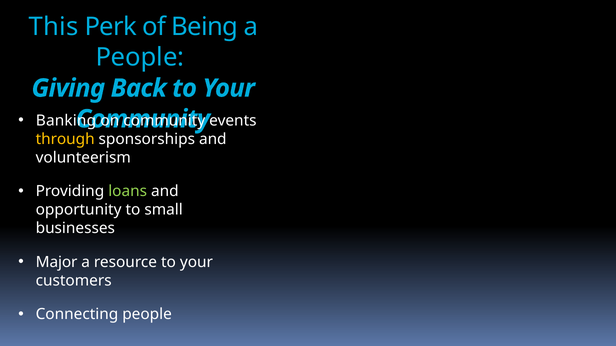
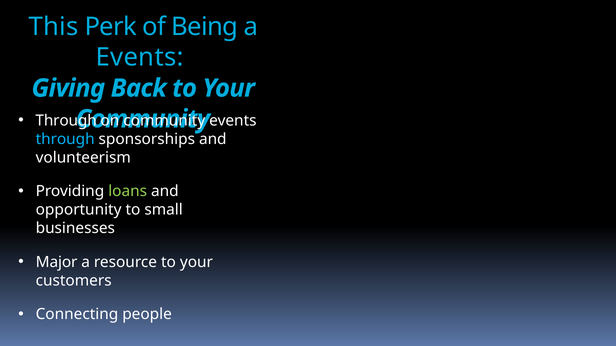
People: People -> Events (140, 58)
Banking: Banking -> Through (66, 121)
through colour: yellow -> light blue (65, 139)
